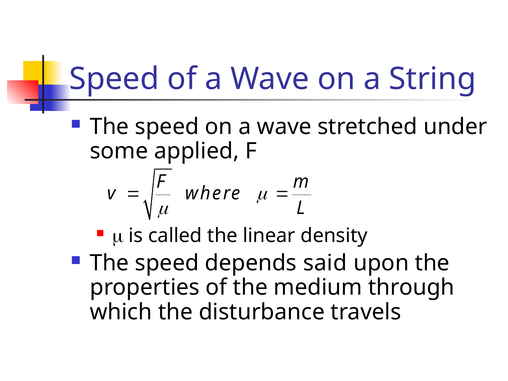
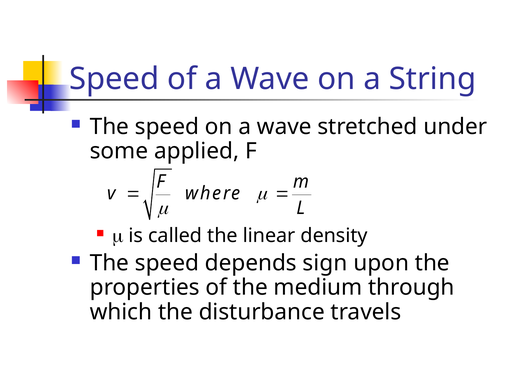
said: said -> sign (325, 263)
